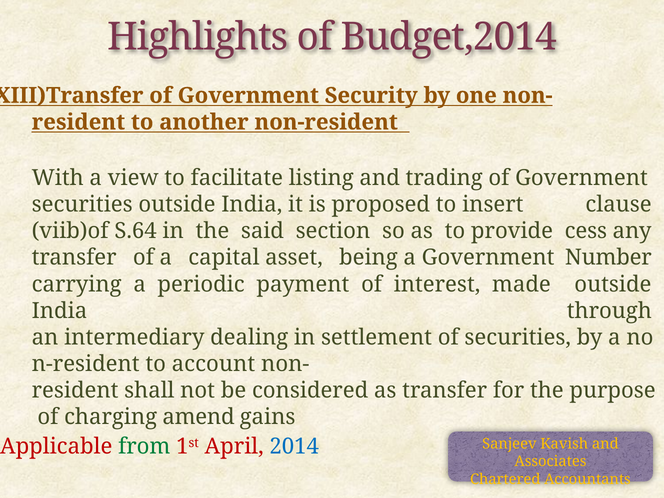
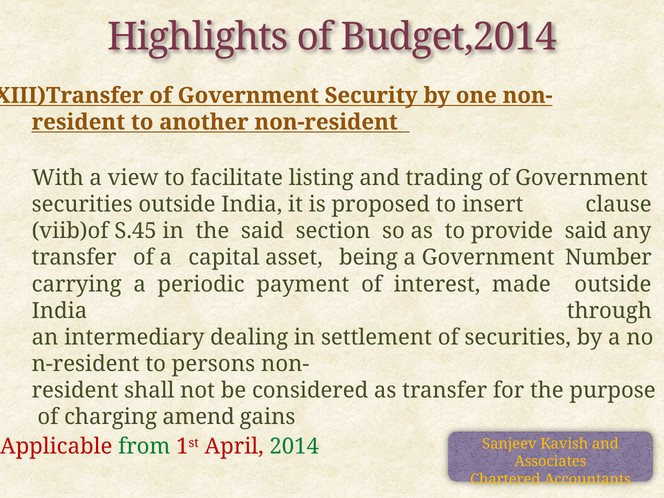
S.64: S.64 -> S.45 (136, 231)
provide cess: cess -> said (586, 231)
account: account -> persons (213, 364)
2014 colour: blue -> green (294, 446)
